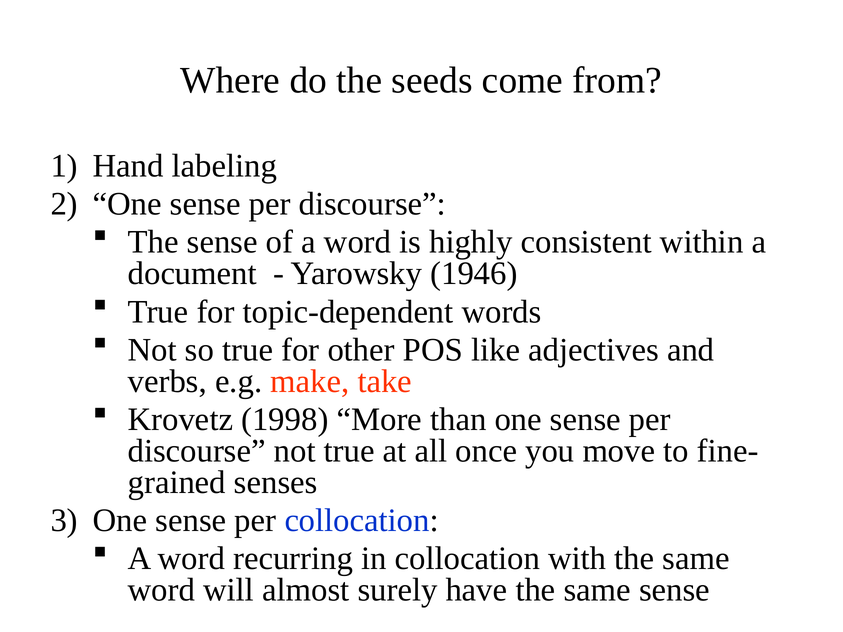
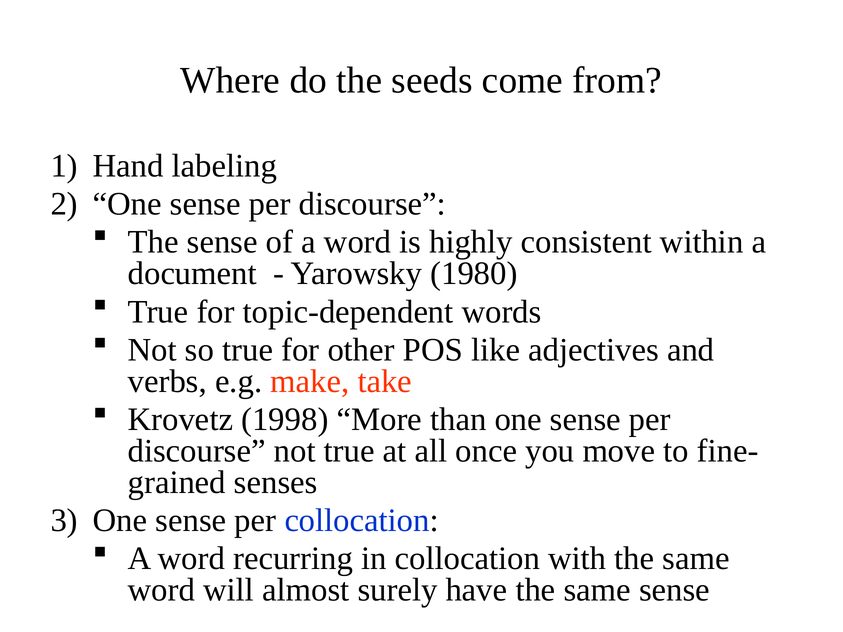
1946: 1946 -> 1980 (474, 274)
